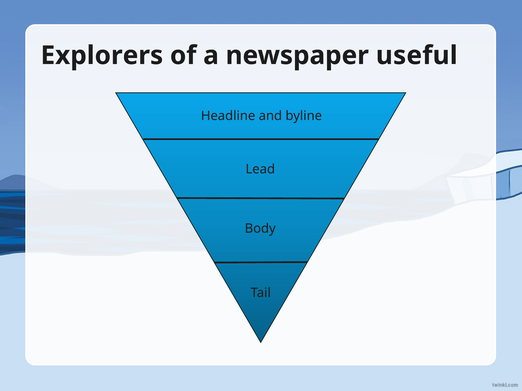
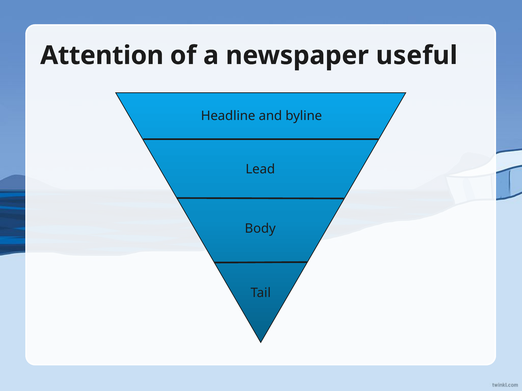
Explorers: Explorers -> Attention (102, 56)
